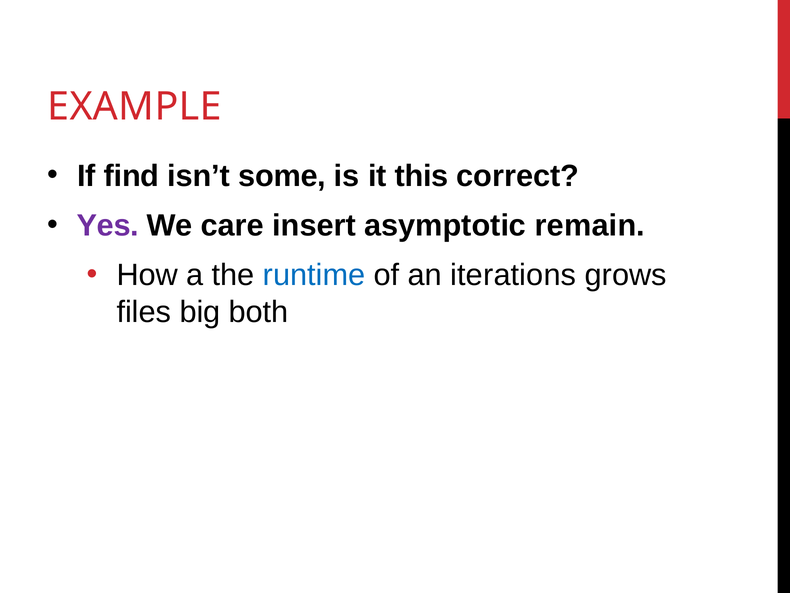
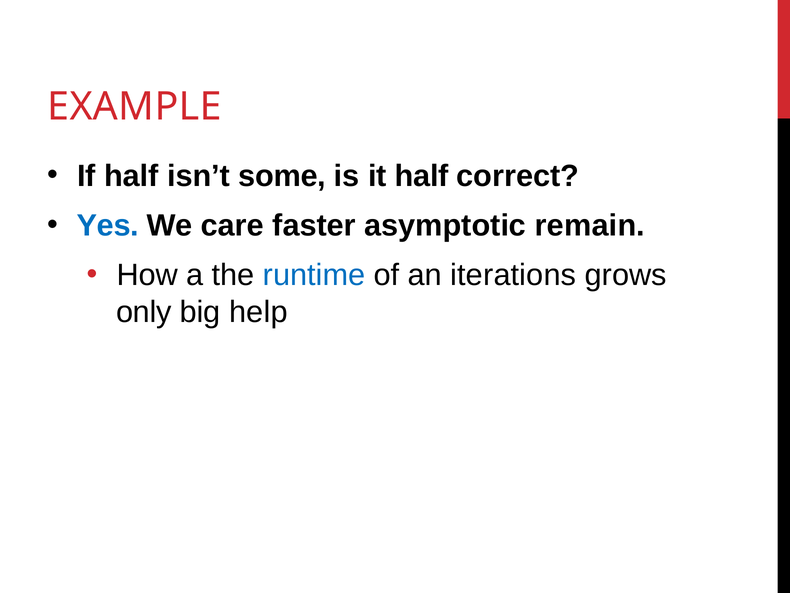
If find: find -> half (131, 176)
it this: this -> half (422, 176)
Yes colour: purple -> blue (108, 225)
insert: insert -> faster (314, 225)
files: files -> only (144, 312)
both: both -> help (259, 312)
